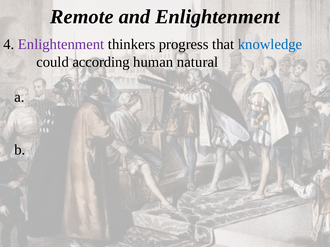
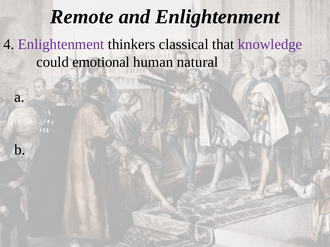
progress: progress -> classical (184, 44)
knowledge colour: blue -> purple (270, 44)
according: according -> emotional (101, 62)
